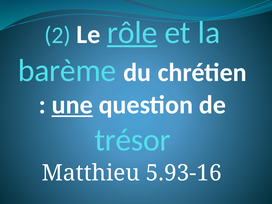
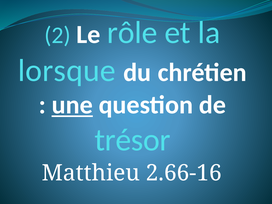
rôle underline: present -> none (132, 33)
barème: barème -> lorsque (67, 71)
5.93-16: 5.93-16 -> 2.66-16 (184, 173)
